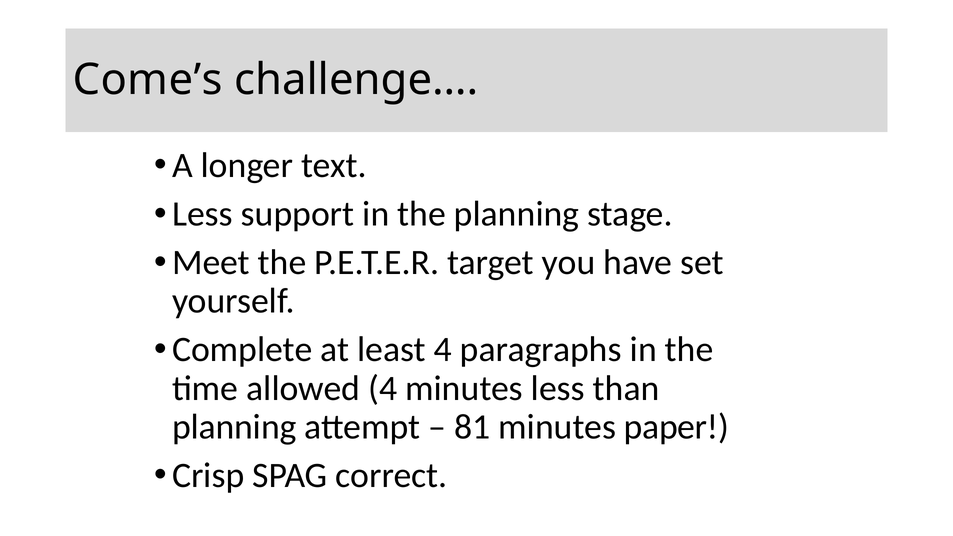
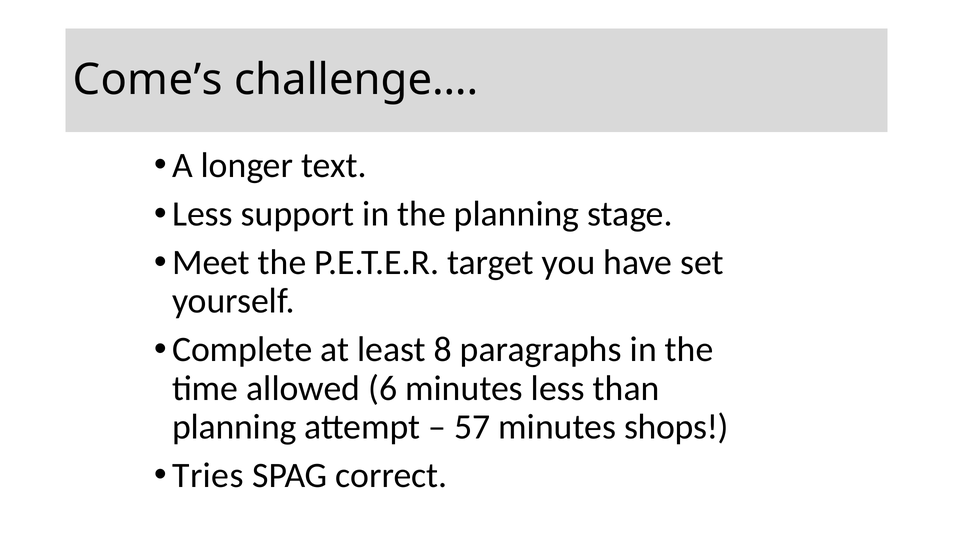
least 4: 4 -> 8 (443, 350)
allowed 4: 4 -> 6 (383, 388)
81: 81 -> 57 (472, 427)
paper: paper -> shops (676, 427)
Crisp: Crisp -> Tries (208, 475)
